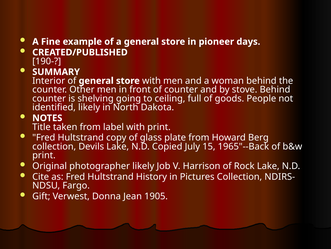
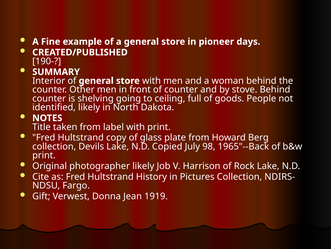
15: 15 -> 98 (209, 146)
1905: 1905 -> 1919 (156, 196)
